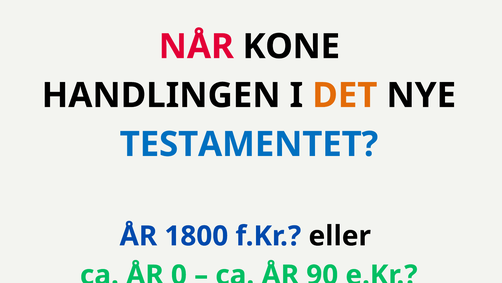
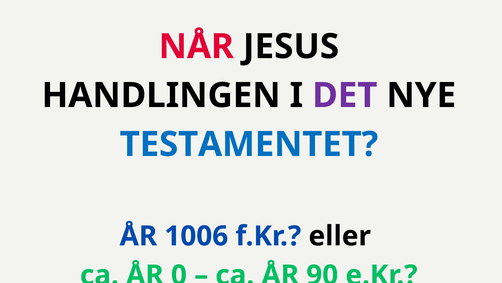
KONE: KONE -> JESUS (291, 46)
DET colour: orange -> purple (345, 95)
1800: 1800 -> 1006 (196, 236)
